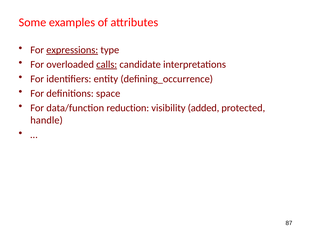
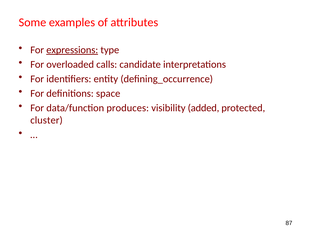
calls underline: present -> none (107, 64)
reduction: reduction -> produces (128, 108)
handle: handle -> cluster (47, 120)
